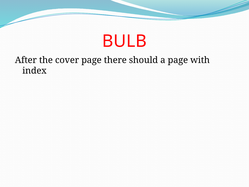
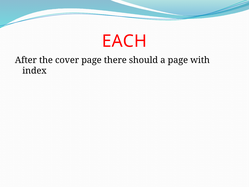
BULB: BULB -> EACH (124, 41)
